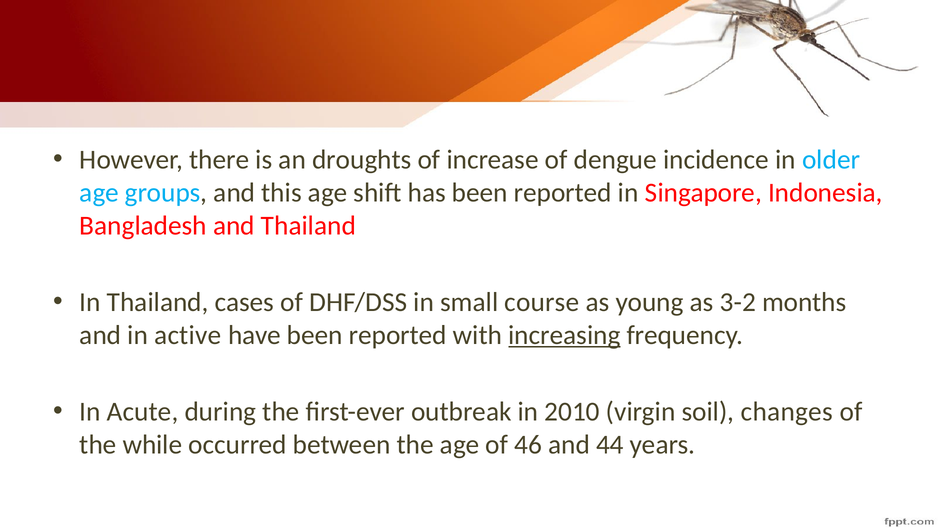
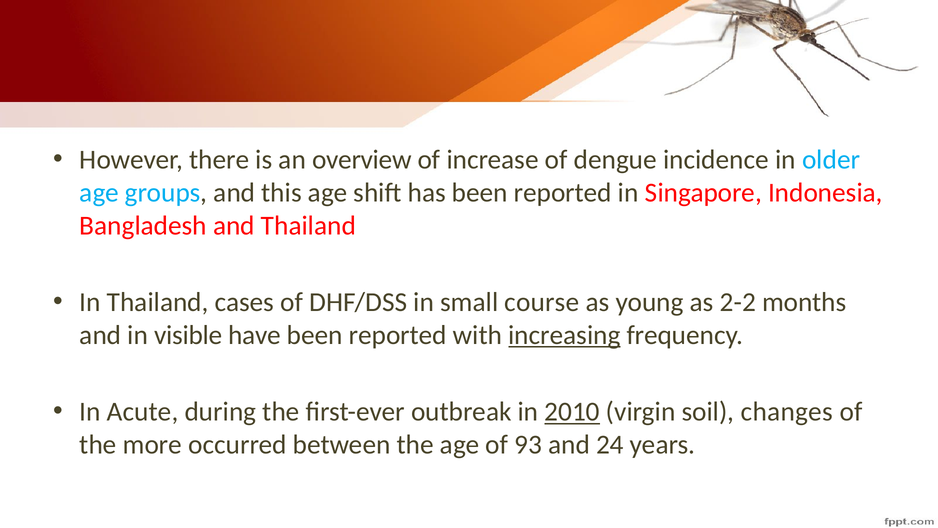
droughts: droughts -> overview (362, 160)
3-2: 3-2 -> 2-2 (738, 302)
active: active -> visible (188, 335)
2010 underline: none -> present (572, 412)
while: while -> more (152, 444)
46: 46 -> 93 (528, 444)
44: 44 -> 24 (610, 444)
